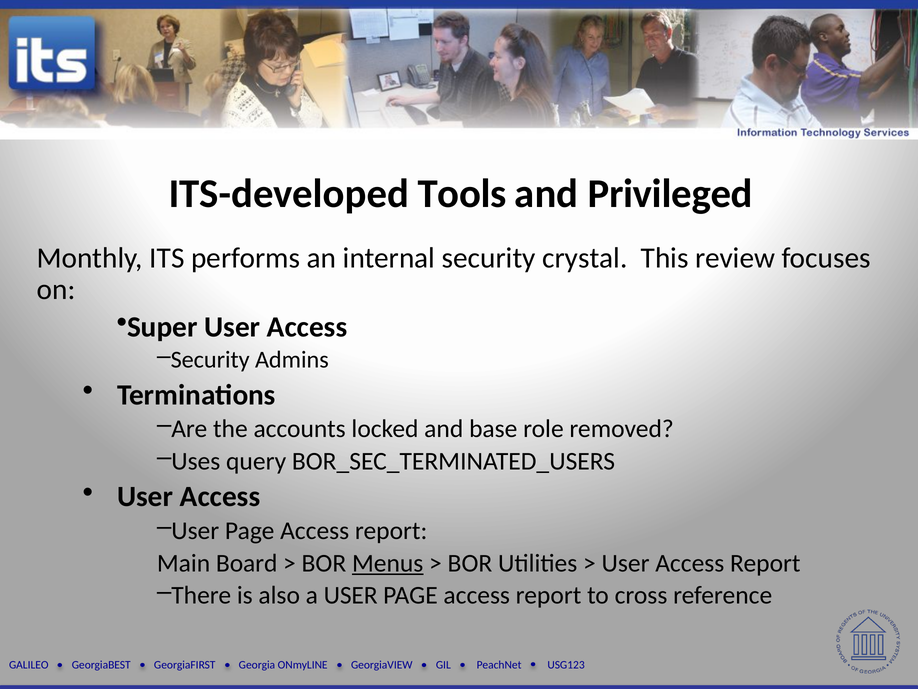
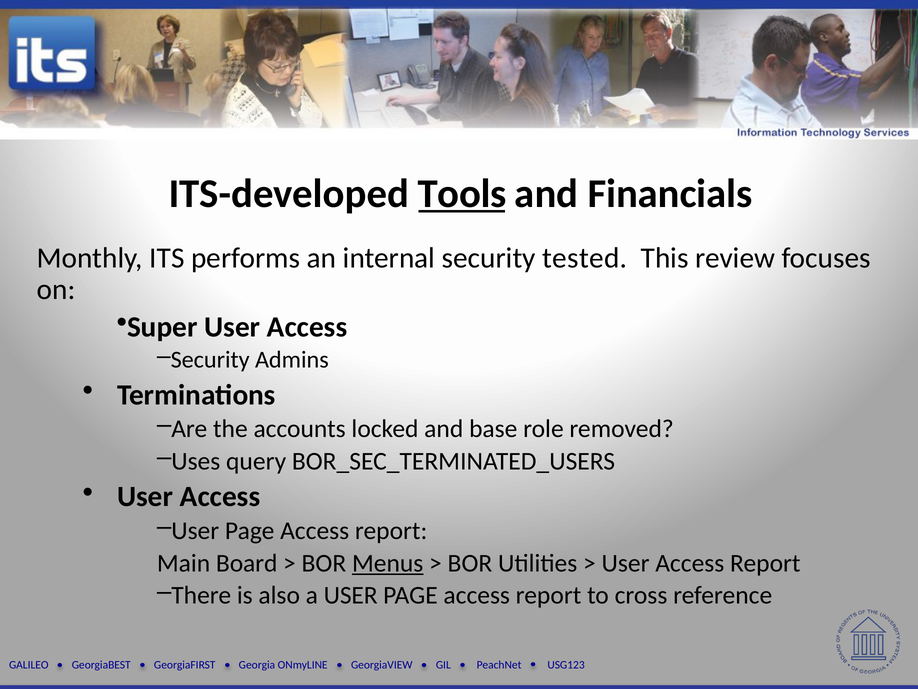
Tools underline: none -> present (462, 194)
Privileged: Privileged -> Financials (670, 194)
crystal: crystal -> tested (585, 258)
